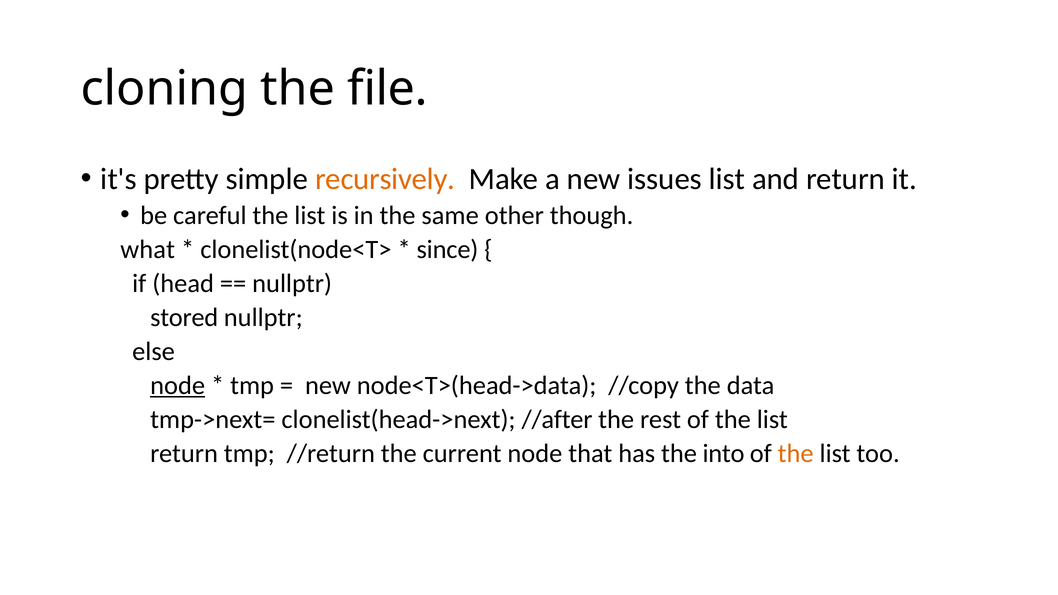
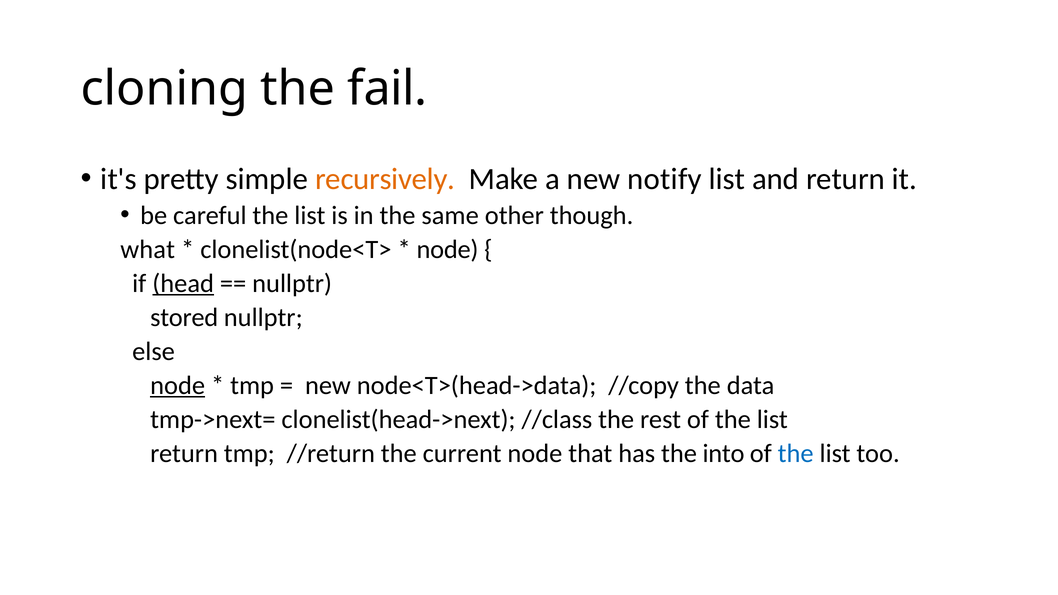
file: file -> fail (387, 89)
issues: issues -> notify (664, 179)
since: since -> node (448, 249)
head underline: none -> present (183, 283)
//after: //after -> //class (557, 420)
the colour: orange -> blue (796, 454)
